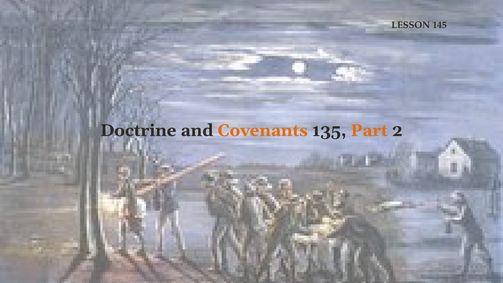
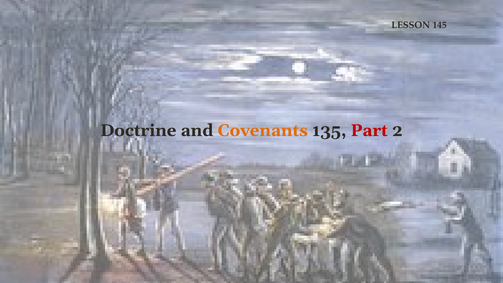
Part colour: orange -> red (369, 130)
